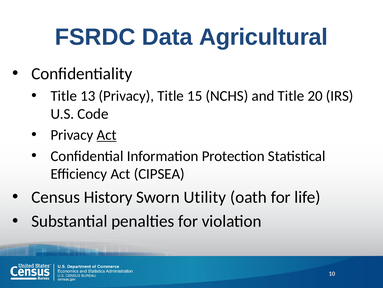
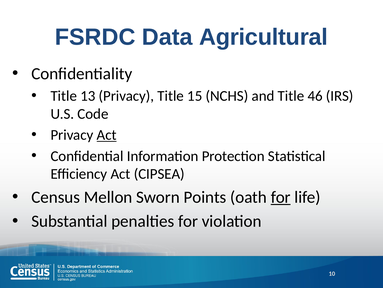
20: 20 -> 46 (315, 96)
History: History -> Mellon (108, 197)
Utility: Utility -> Points (205, 197)
for underline: none -> present (281, 197)
